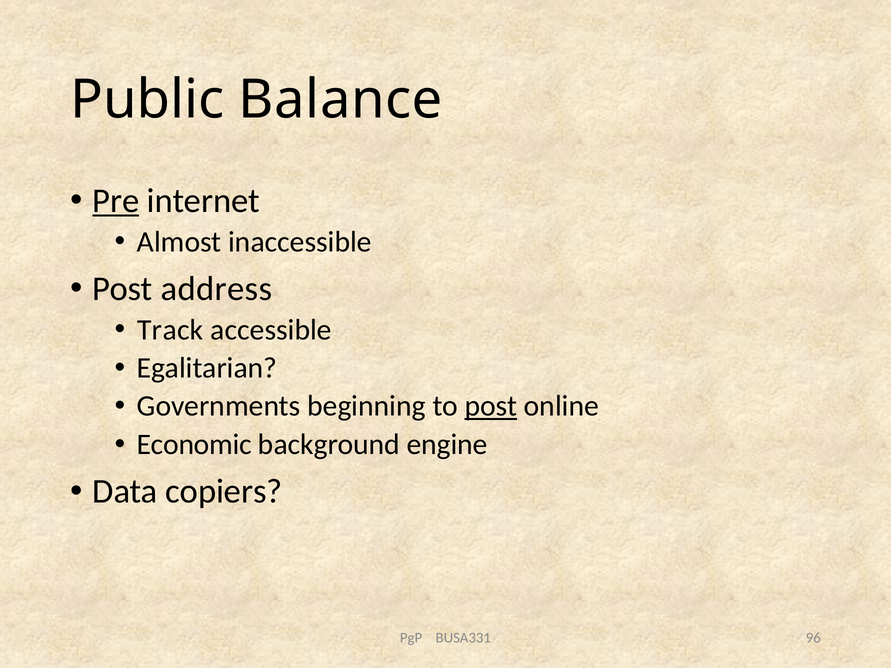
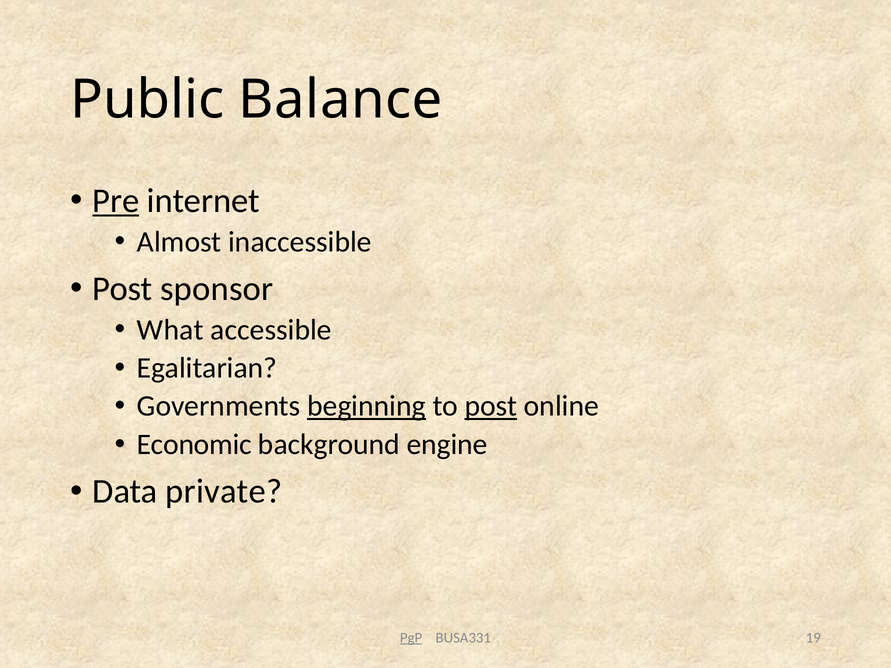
address: address -> sponsor (217, 289)
Track: Track -> What (170, 330)
beginning underline: none -> present (366, 406)
copiers: copiers -> private (224, 492)
PgP underline: none -> present (411, 638)
96: 96 -> 19 (813, 638)
